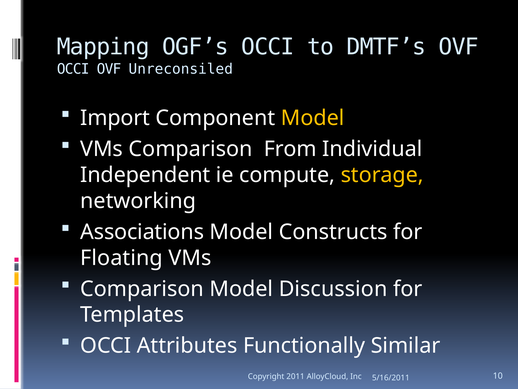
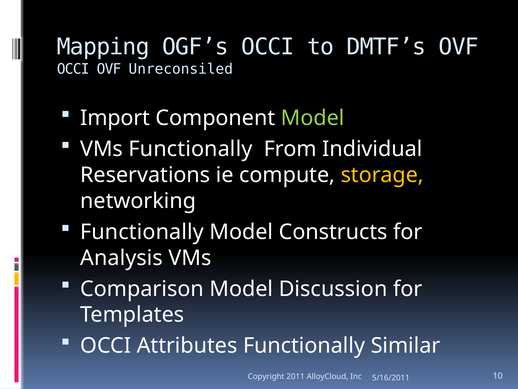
Model colour: yellow -> light green (313, 118)
VMs Comparison: Comparison -> Functionally (191, 149)
Independent: Independent -> Reservations (145, 175)
Associations: Associations -> Functionally (142, 232)
Floating: Floating -> Analysis (122, 258)
